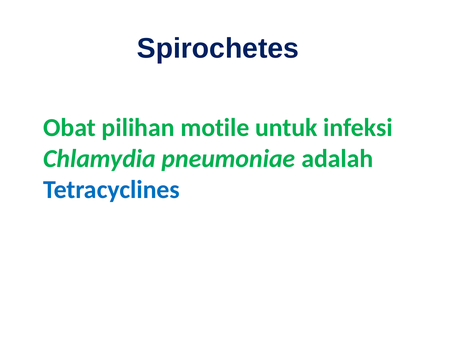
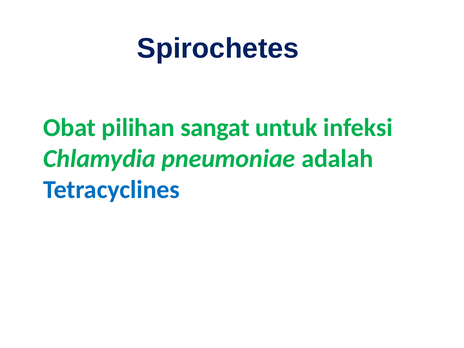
motile: motile -> sangat (215, 128)
